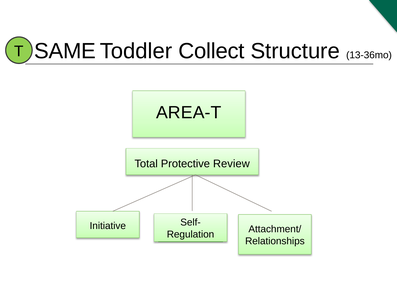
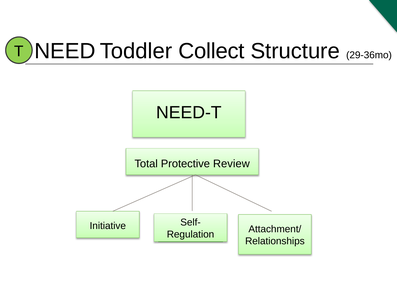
SAME: SAME -> NEED (65, 51)
13-36mo: 13-36mo -> 29-36mo (369, 55)
AREA-T: AREA-T -> NEED-T (189, 112)
